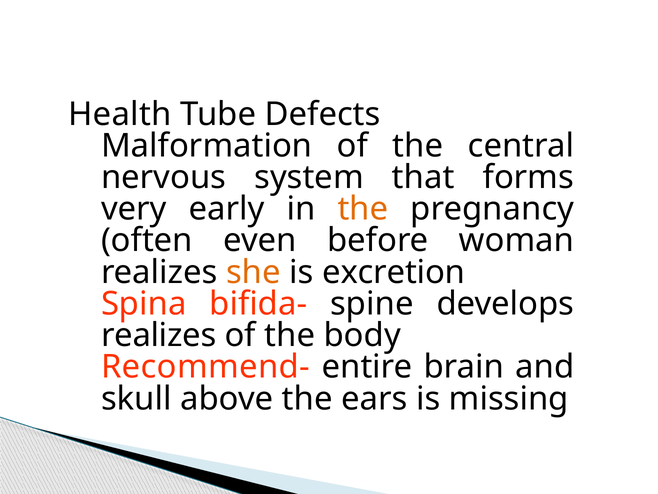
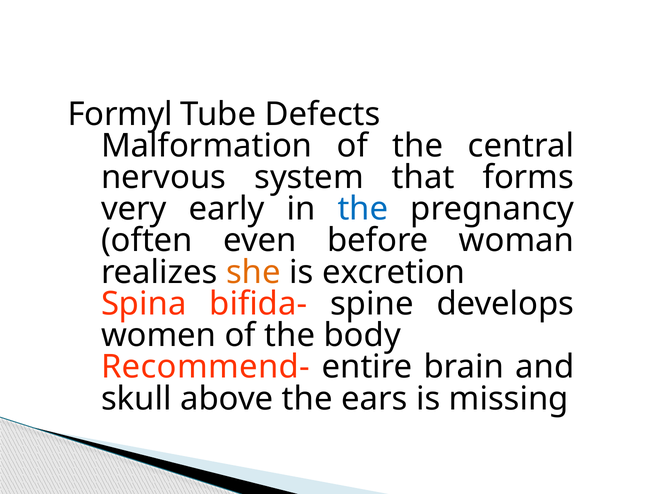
Health: Health -> Formyl (120, 114)
the colour: orange -> blue (363, 209)
realizes: realizes -> women (159, 335)
